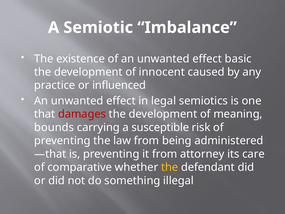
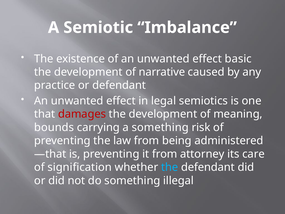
innocent: innocent -> narrative (162, 72)
or influenced: influenced -> defendant (119, 85)
a susceptible: susceptible -> something (160, 127)
comparative: comparative -> signification (80, 167)
the colour: yellow -> light blue (170, 167)
